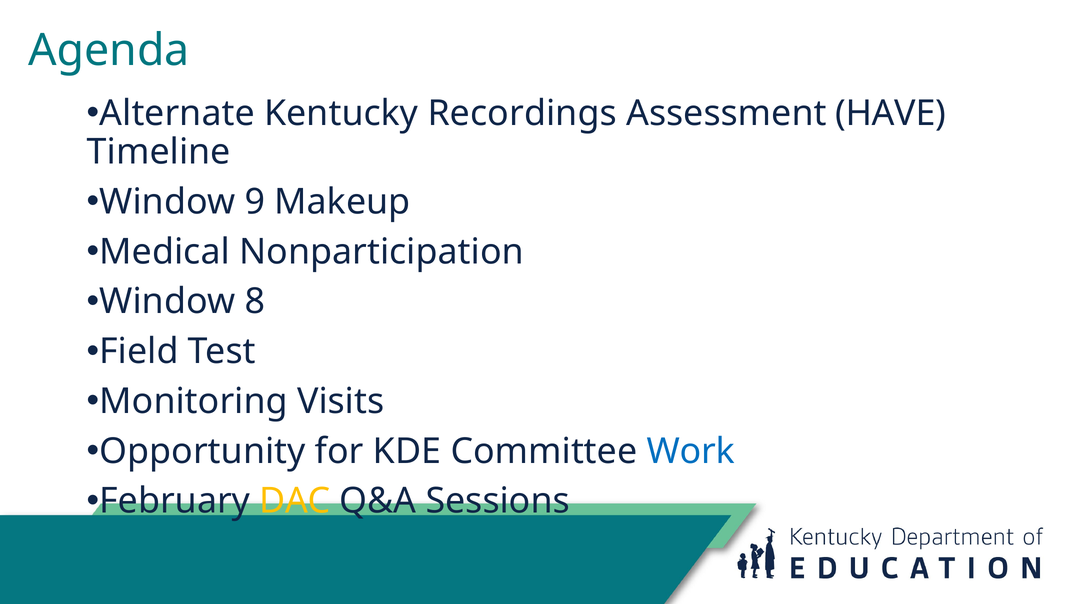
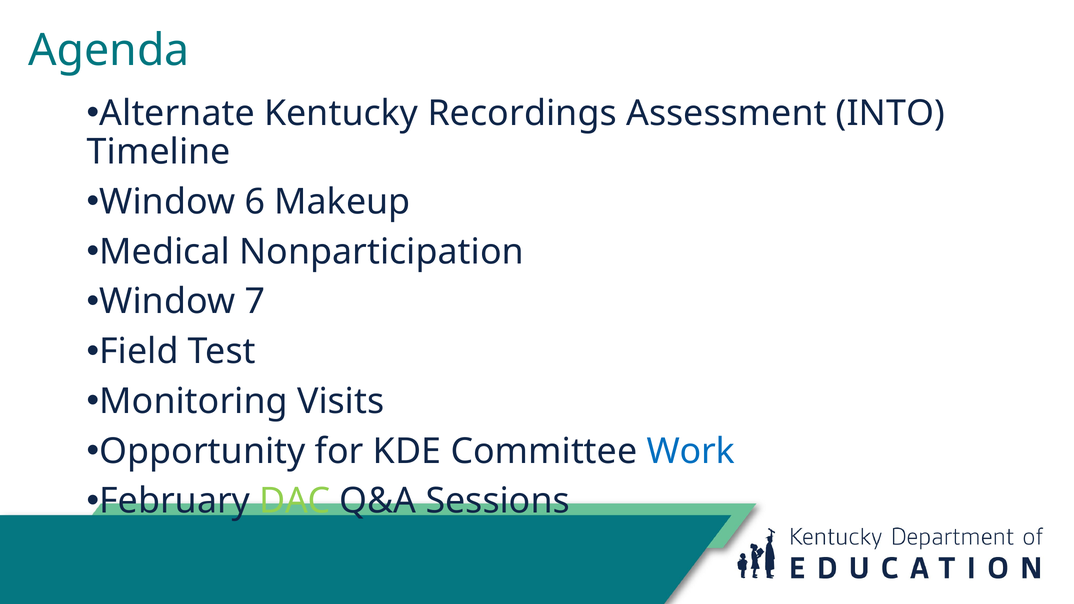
HAVE: HAVE -> INTO (890, 113)
9: 9 -> 6 (255, 202)
8: 8 -> 7 (255, 302)
DAC colour: yellow -> light green (295, 501)
